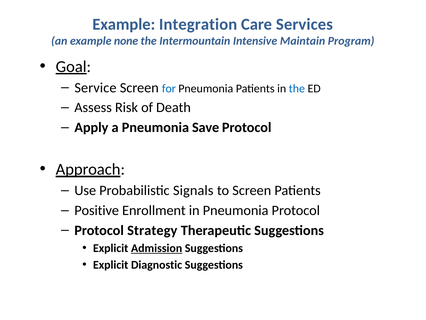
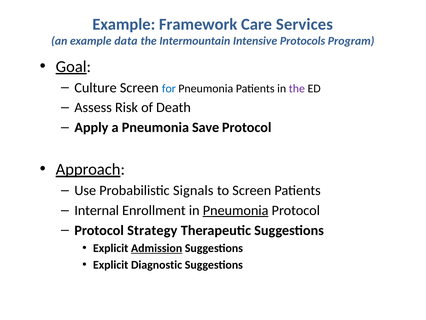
Integration: Integration -> Framework (198, 24)
none: none -> data (126, 41)
Maintain: Maintain -> Protocols (303, 41)
Service: Service -> Culture (96, 88)
the colour: blue -> purple (297, 88)
Positive: Positive -> Internal (97, 210)
Pneumonia underline: none -> present (236, 210)
